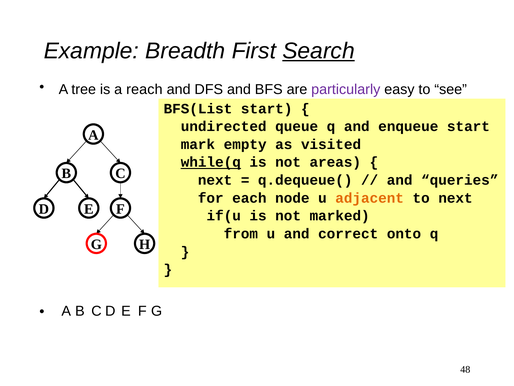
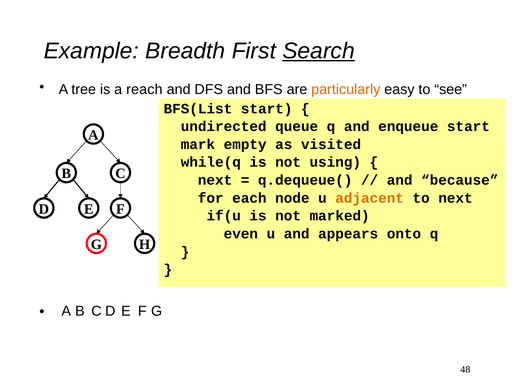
particularly colour: purple -> orange (346, 89)
while(q underline: present -> none (211, 162)
areas: areas -> using (335, 162)
queries: queries -> because (460, 180)
from: from -> even (241, 233)
correct: correct -> appears (348, 233)
